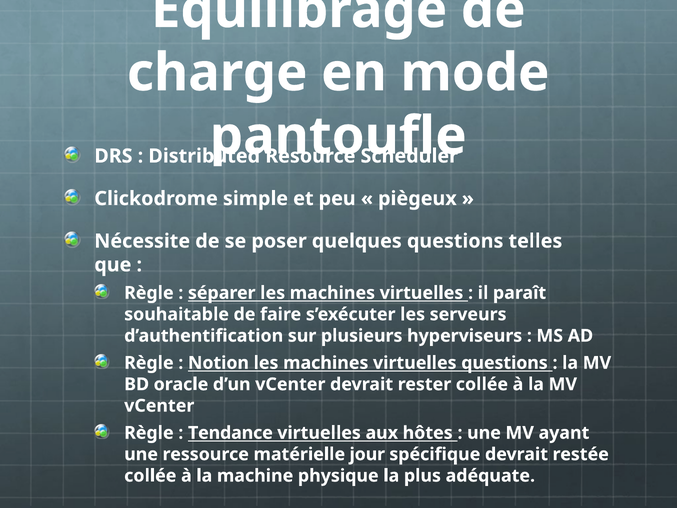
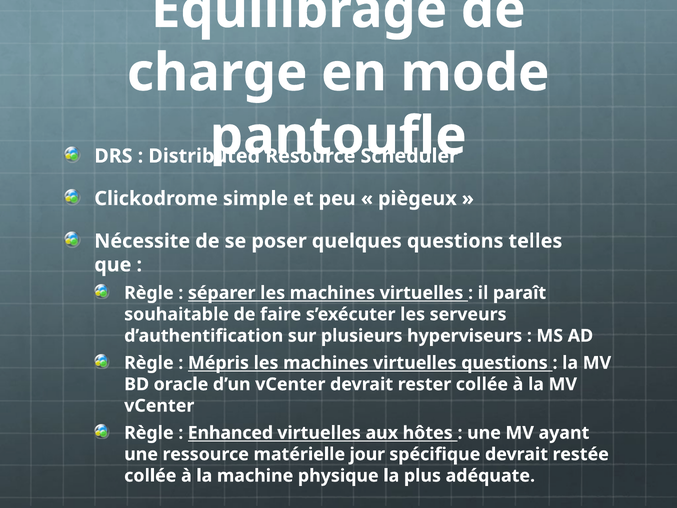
Notion: Notion -> Mépris (218, 363)
Tendance: Tendance -> Enhanced (230, 433)
